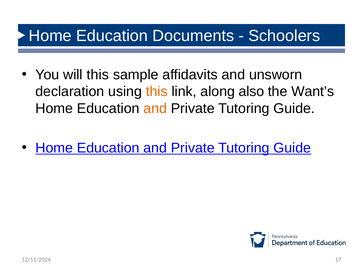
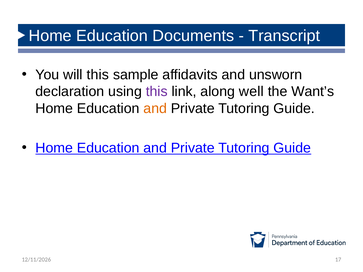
Schoolers: Schoolers -> Transcript (284, 36)
this colour: orange -> purple (157, 92)
also: also -> well (251, 92)
